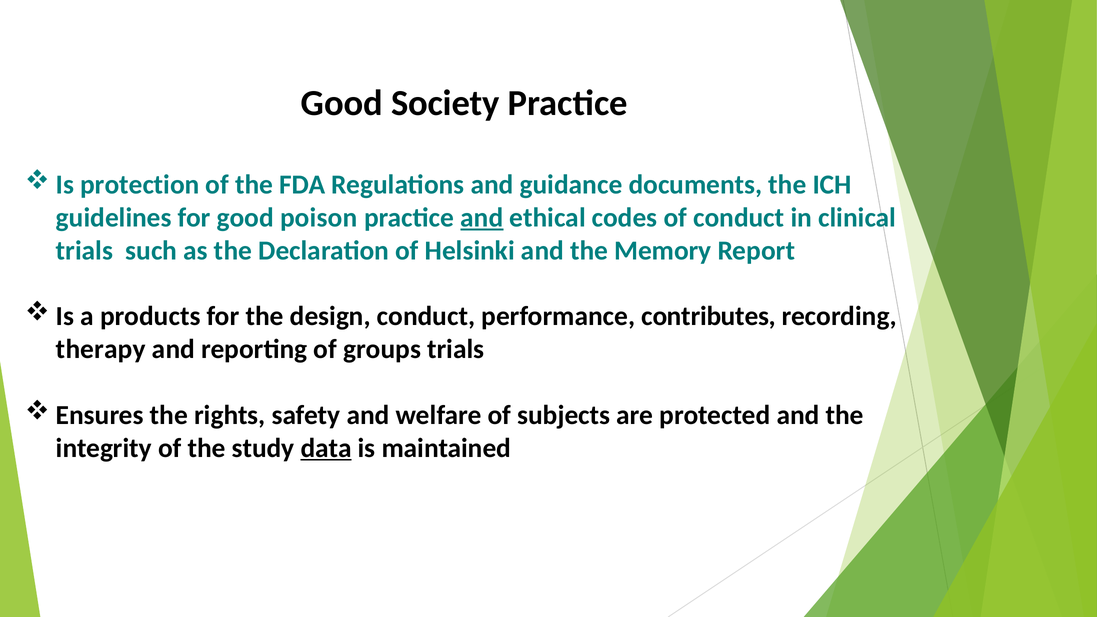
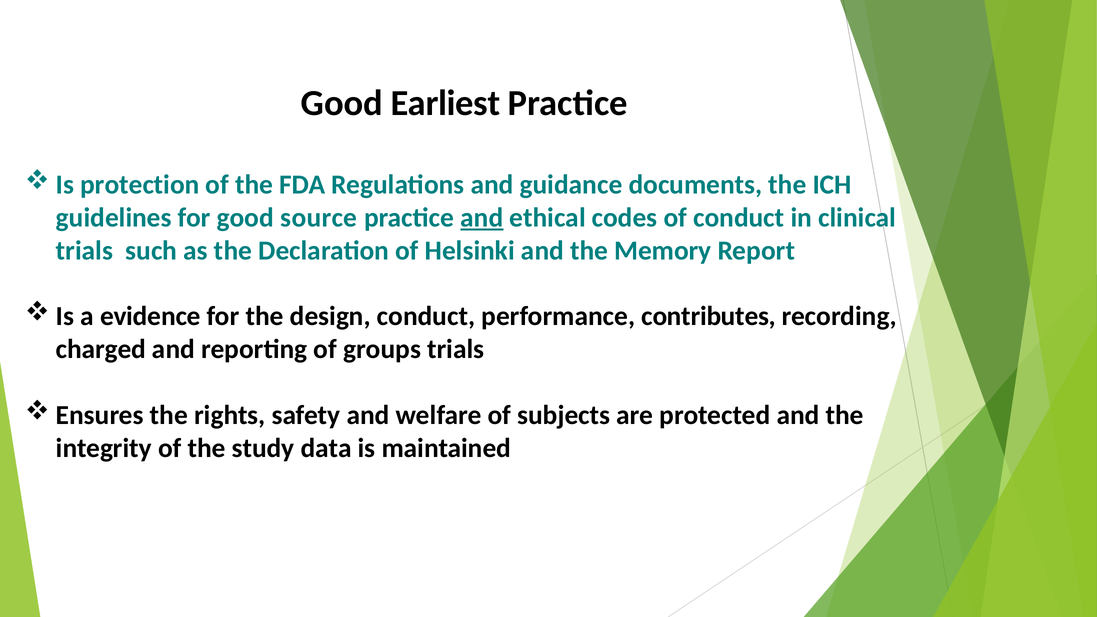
Society: Society -> Earliest (445, 103)
poison: poison -> source (319, 218)
products: products -> evidence (150, 316)
therapy: therapy -> charged (101, 349)
data underline: present -> none (326, 448)
